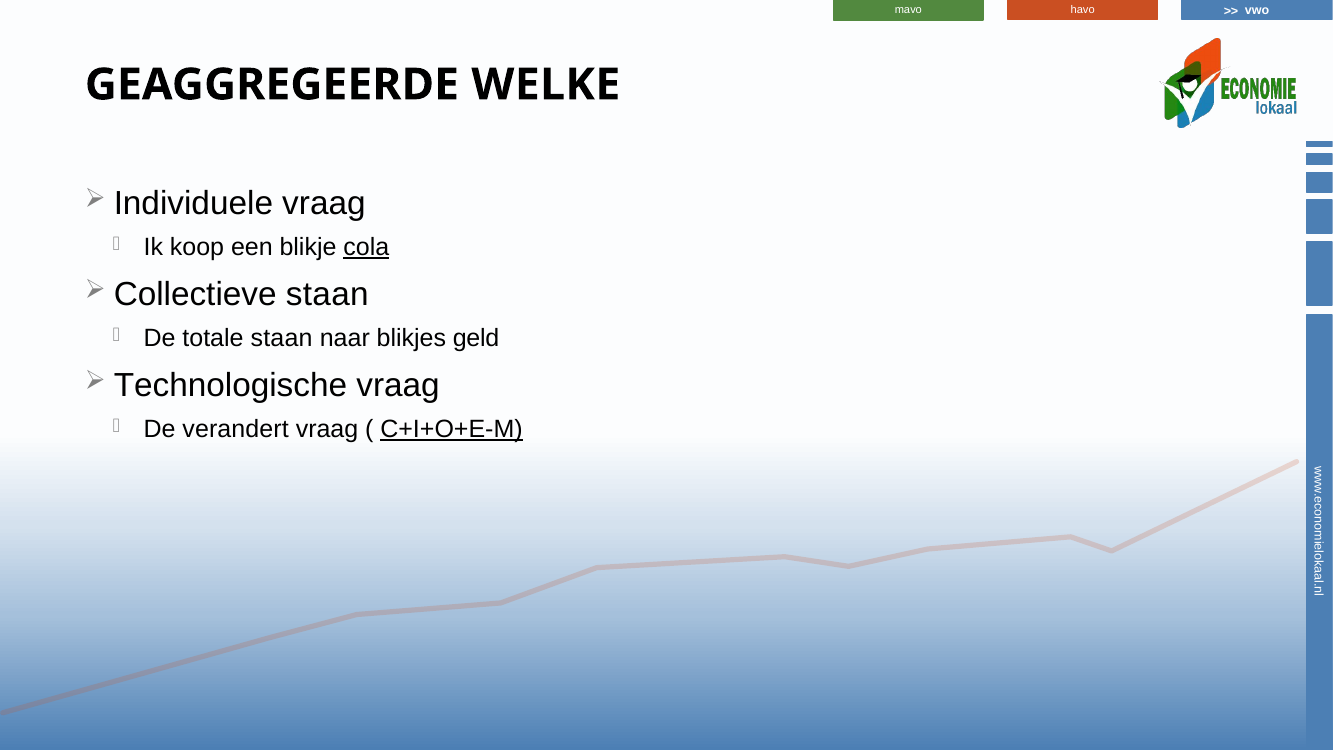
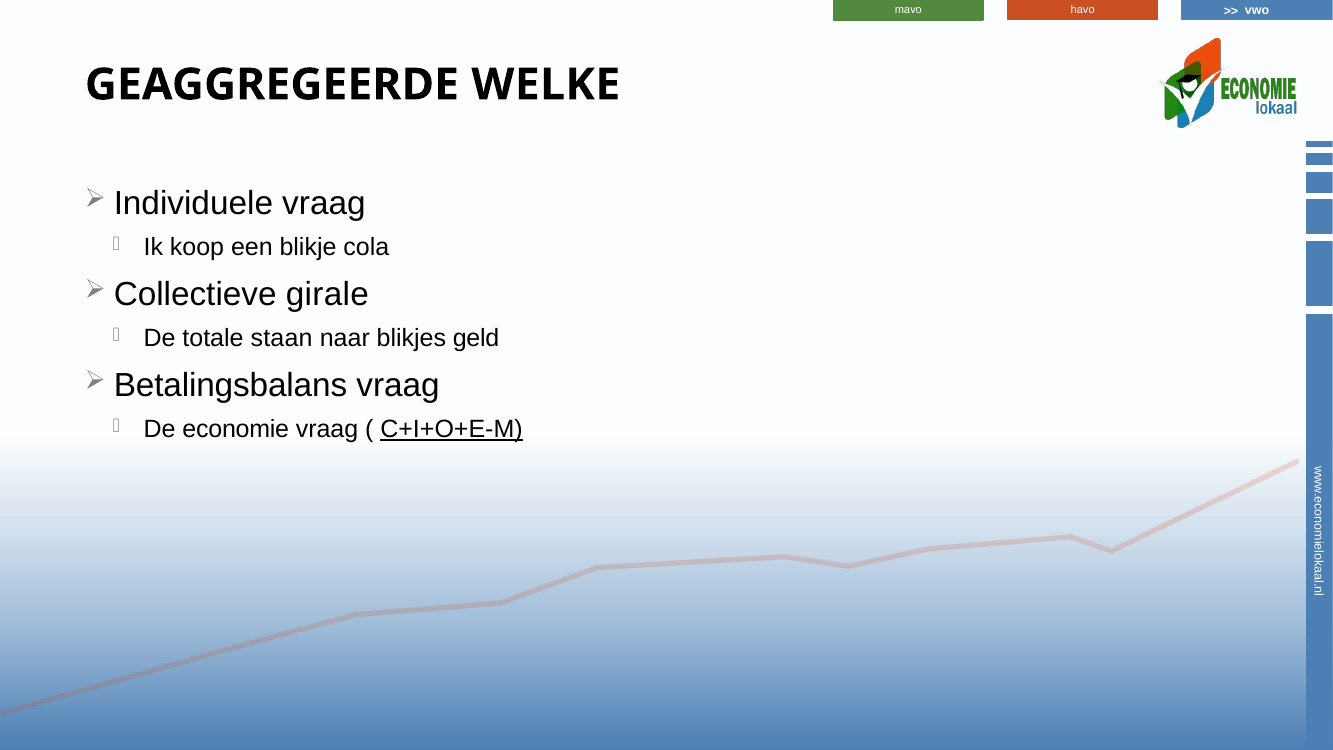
cola underline: present -> none (366, 247)
Collectieve staan: staan -> girale (327, 294)
Technologische: Technologische -> Betalingsbalans (231, 385)
verandert: verandert -> economie (236, 429)
